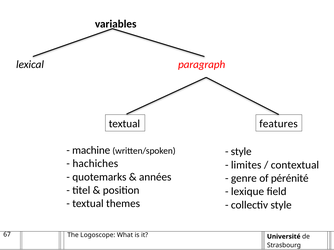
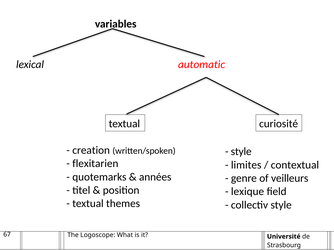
paragraph: paragraph -> automatic (202, 65)
features: features -> curiosité (279, 124)
machine: machine -> creation (91, 151)
hachiches: hachiches -> flexitarien (95, 164)
pérénité: pérénité -> veilleurs (290, 179)
